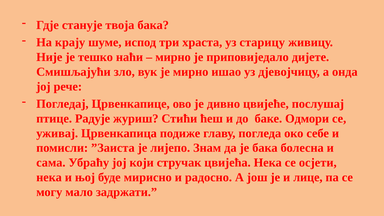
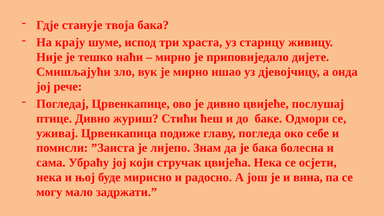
птице Радује: Радује -> Дивно (93, 119)
лице: лице -> вина (308, 177)
